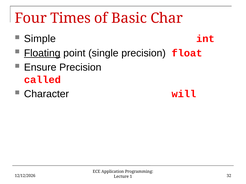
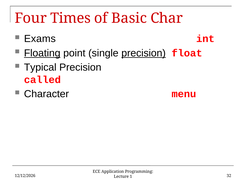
Simple: Simple -> Exams (40, 39)
precision underline: none -> present (144, 53)
Ensure: Ensure -> Typical (40, 68)
will: will -> menu (184, 94)
